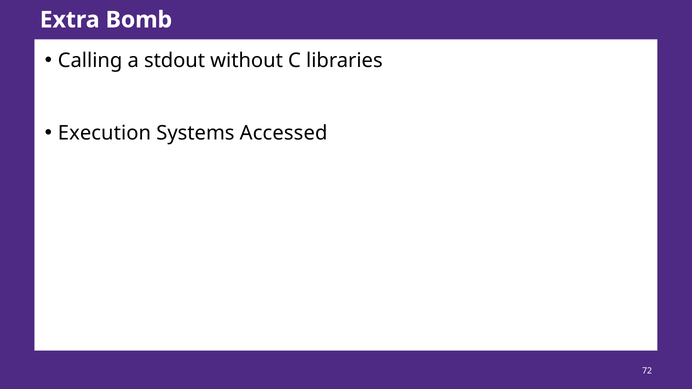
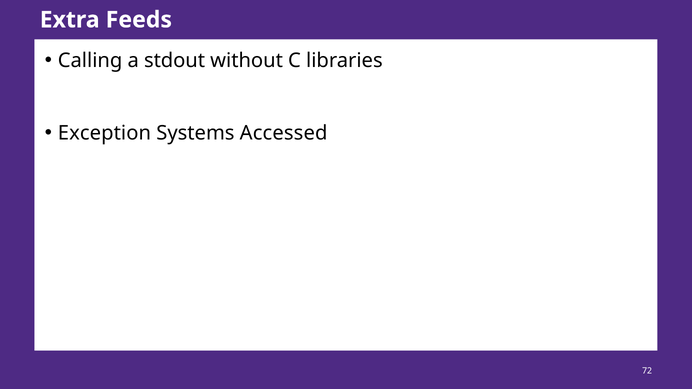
Bomb: Bomb -> Feeds (139, 20)
Execution: Execution -> Exception (104, 133)
